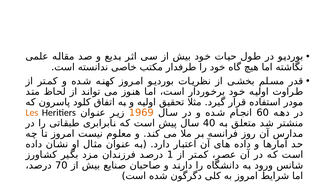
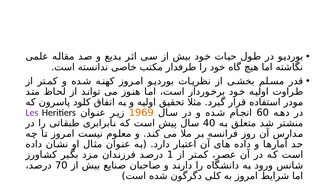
Les colour: orange -> purple (32, 113)
